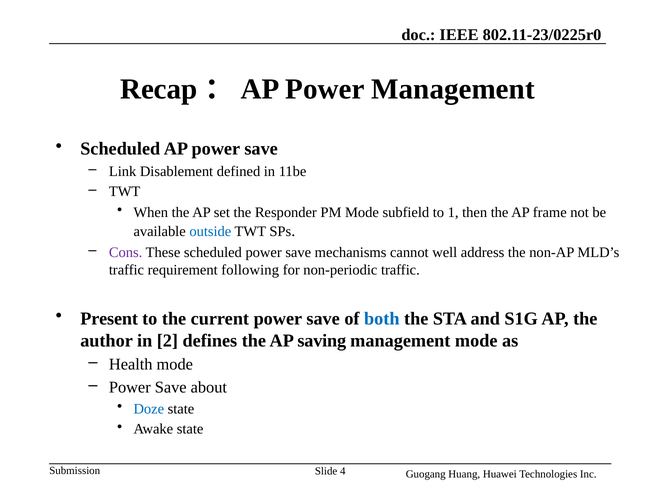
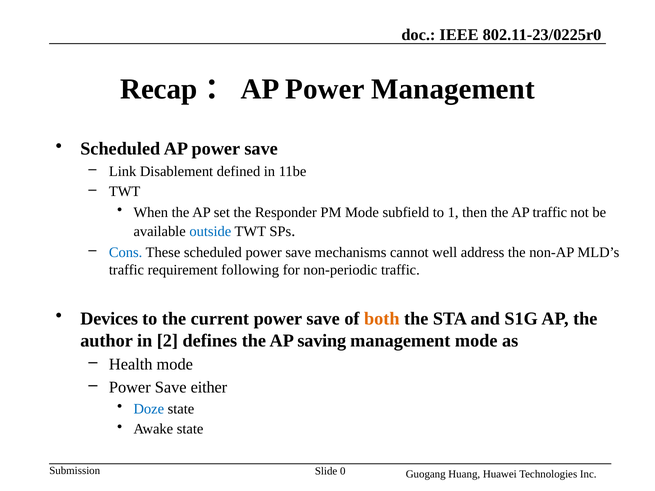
AP frame: frame -> traffic (550, 212)
Cons colour: purple -> blue (126, 252)
Present: Present -> Devices (109, 319)
both colour: blue -> orange (382, 319)
about: about -> either (209, 388)
4: 4 -> 0 (343, 471)
